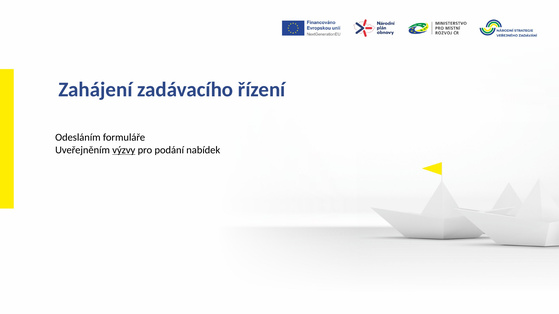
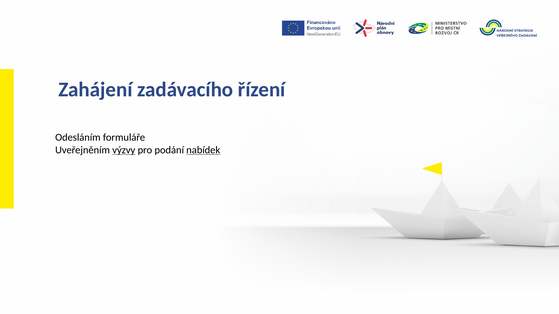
nabídek underline: none -> present (203, 150)
